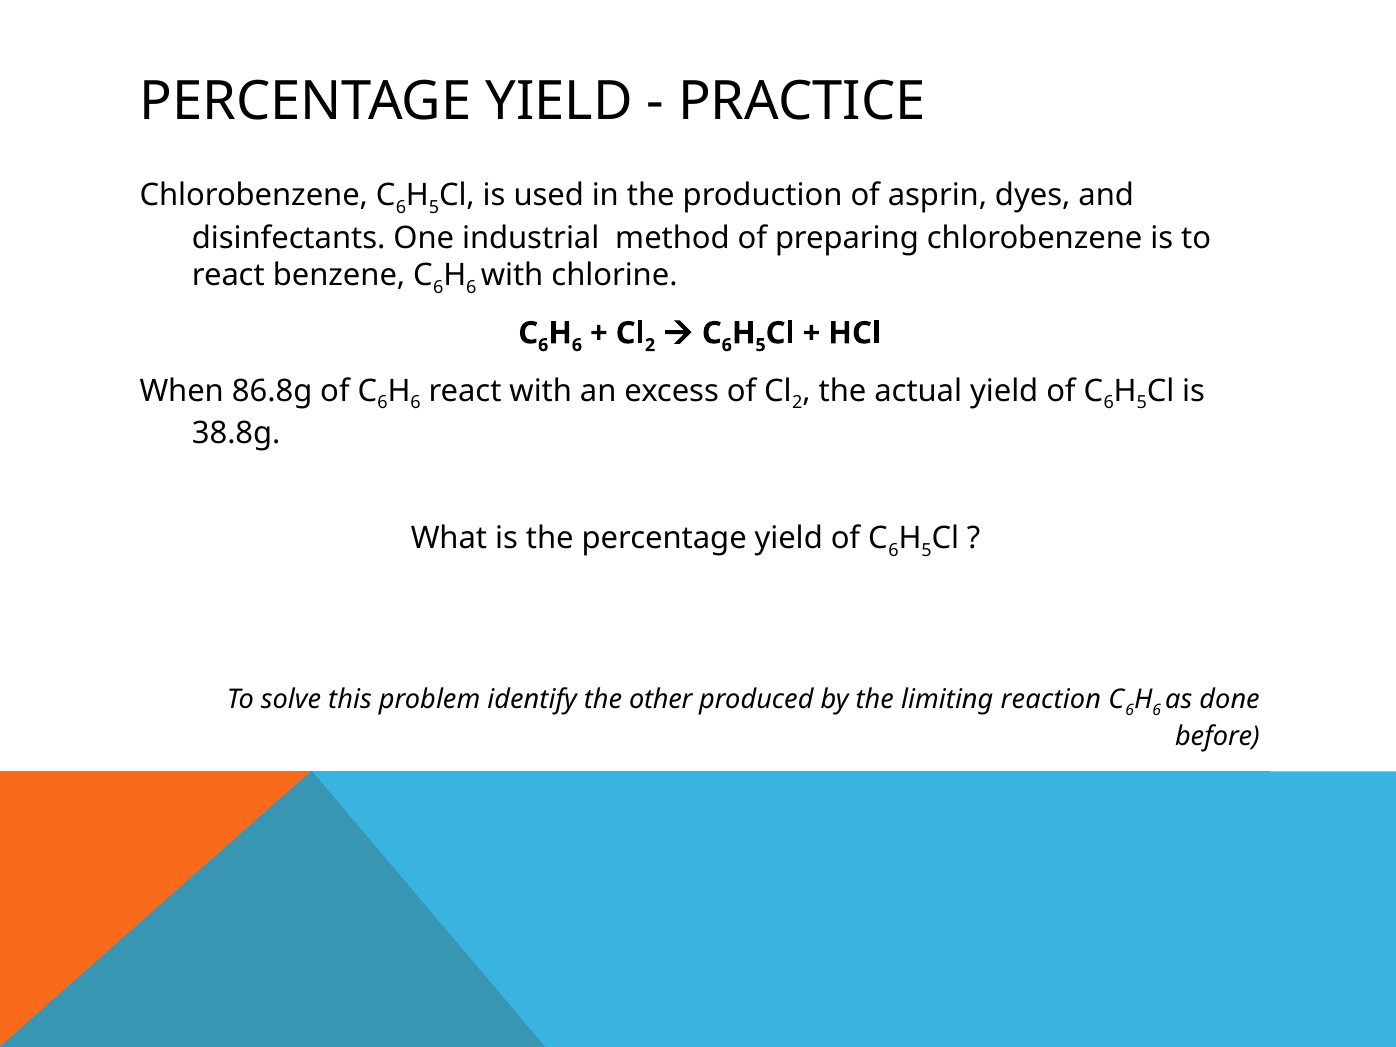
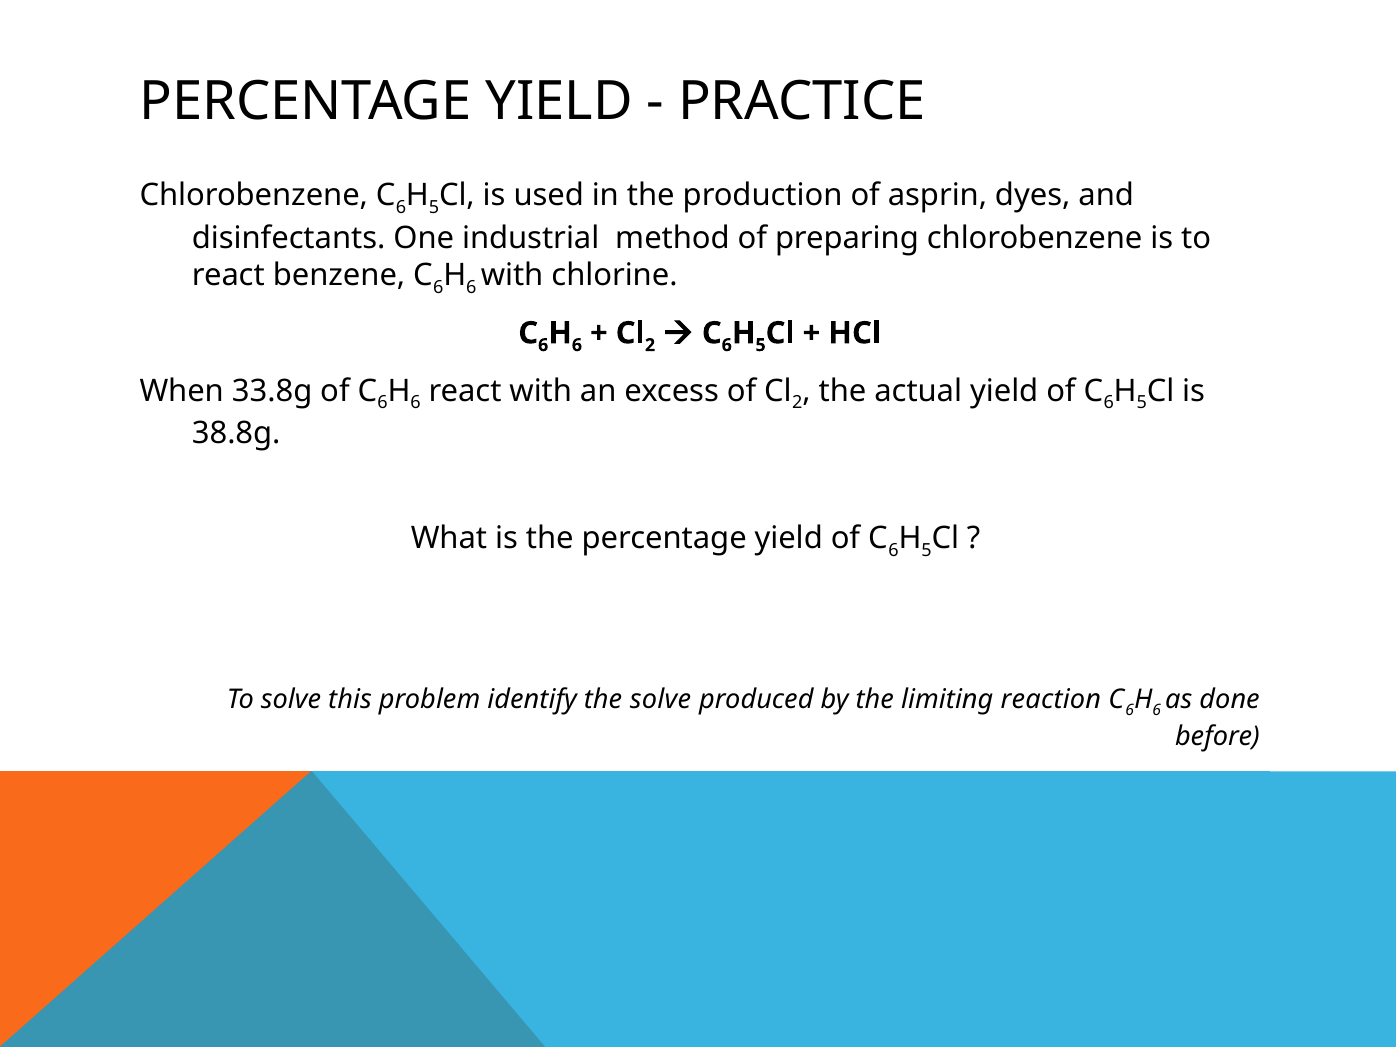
86.8g: 86.8g -> 33.8g (272, 391)
the other: other -> solve (661, 699)
